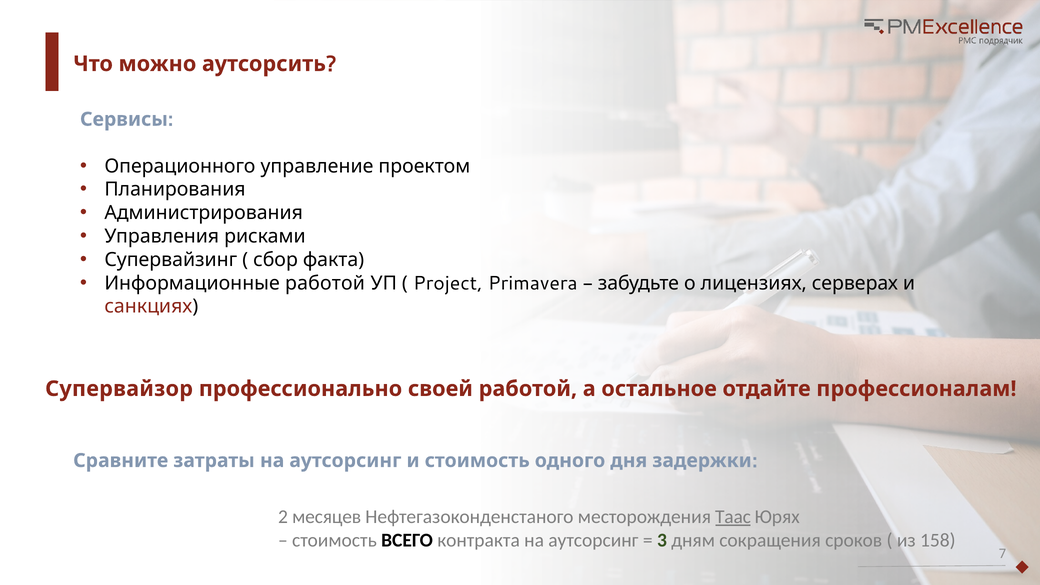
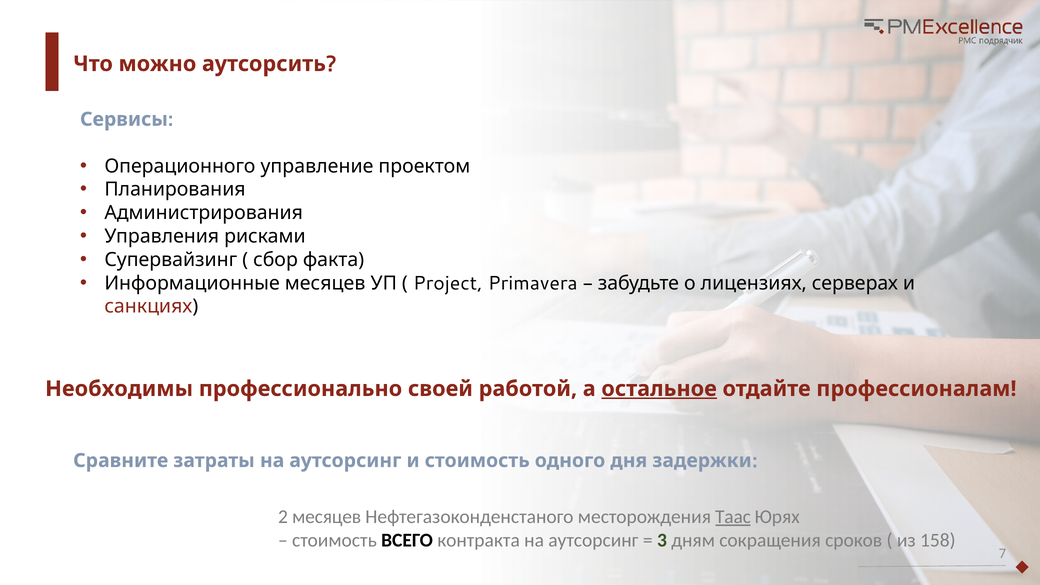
Информационные работой: работой -> месяцев (325, 283)
Супервайзор: Супервайзор -> Необходимы (119, 389)
остальное underline: none -> present (659, 389)
